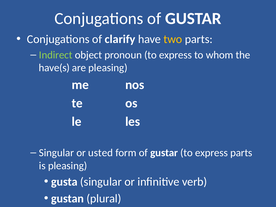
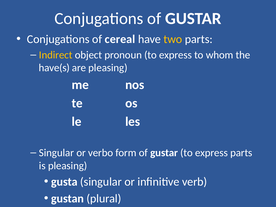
clarify: clarify -> cereal (120, 39)
Indirect colour: light green -> yellow (56, 55)
usted: usted -> verbo (101, 153)
